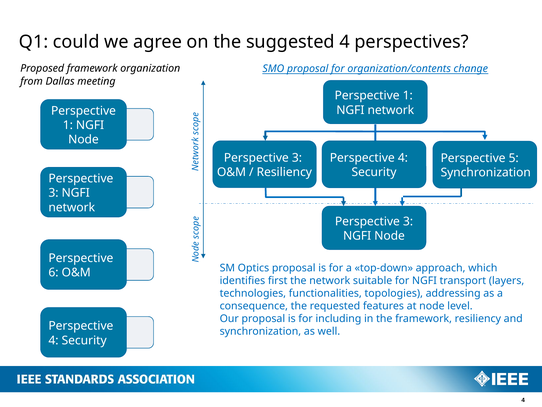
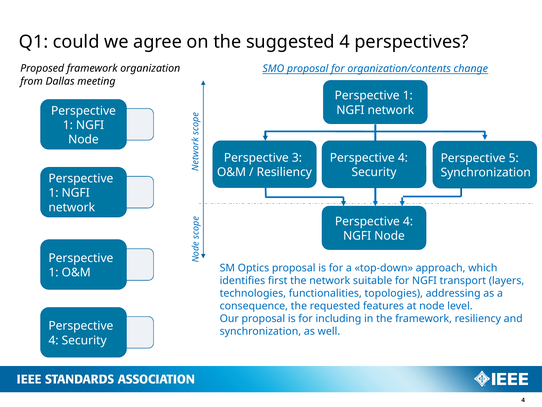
3: 3 -> 1 (54, 193)
3: 3 -> 4 (408, 221)
6: 6 -> 1 (54, 272)
